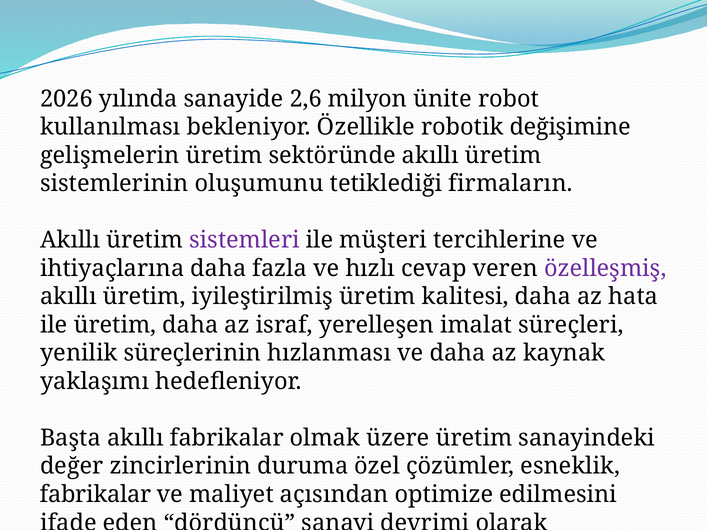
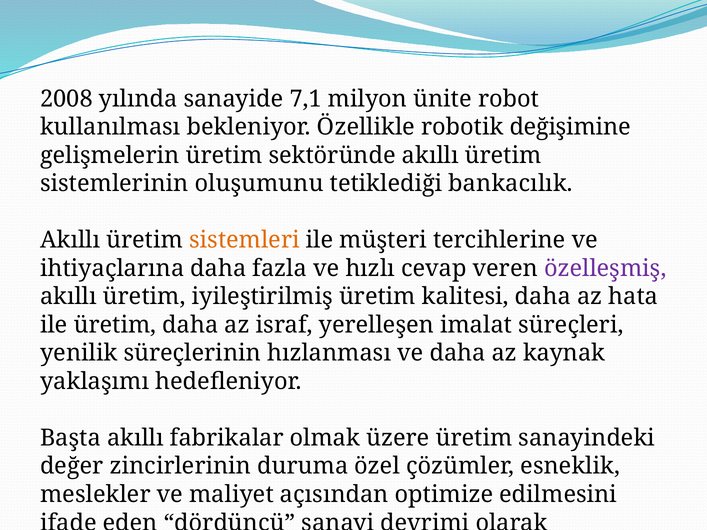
2026: 2026 -> 2008 (66, 99)
2,6: 2,6 -> 7,1 (306, 99)
firmaların: firmaların -> bankacılık (511, 184)
sistemleri colour: purple -> orange (244, 240)
fabrikalar: fabrikalar -> meslekler (95, 495)
